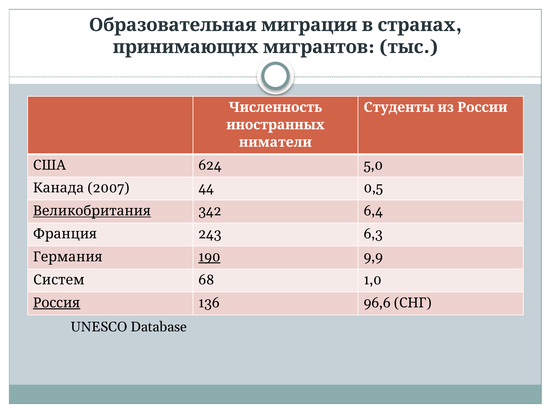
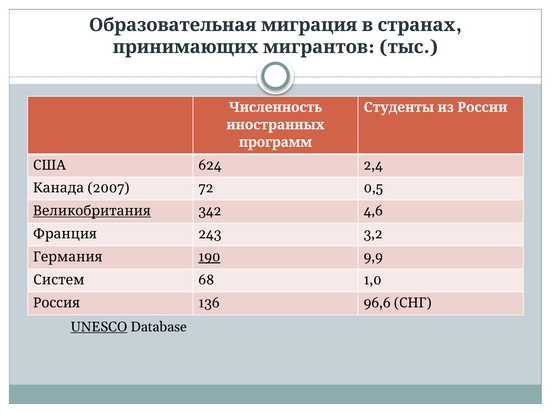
ниматели: ниматели -> программ (276, 142)
5,0: 5,0 -> 2,4 (373, 165)
44: 44 -> 72 (206, 188)
6,4: 6,4 -> 4,6 (373, 211)
6,3: 6,3 -> 3,2 (373, 234)
Россия underline: present -> none (57, 303)
UNESCO underline: none -> present (99, 327)
